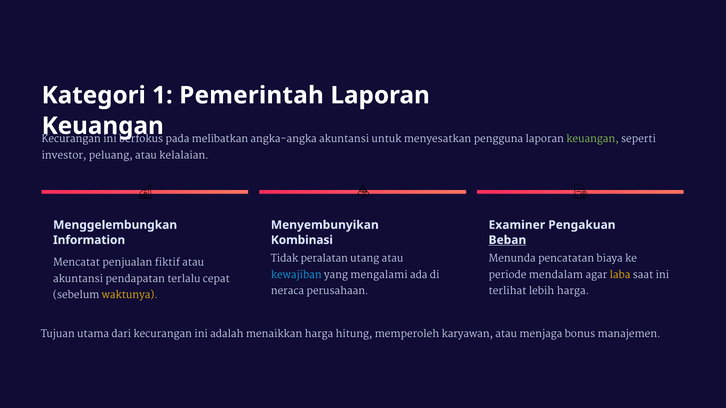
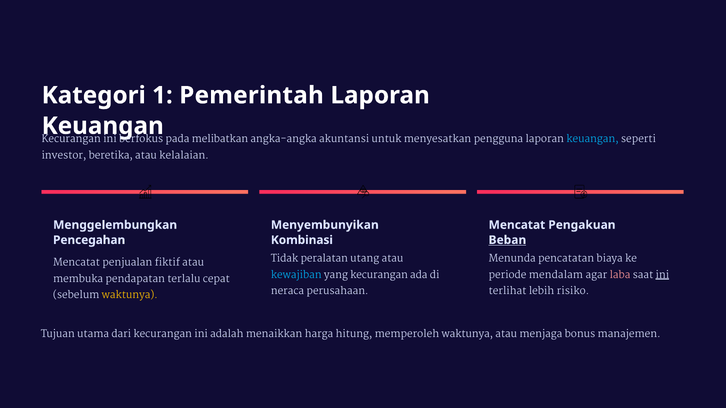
keuangan colour: light green -> light blue (592, 139)
peluang: peluang -> beretika (111, 155)
Examiner: Examiner -> Mencatat (517, 225)
Information: Information -> Pencegahan (89, 240)
yang mengalami: mengalami -> kecurangan (379, 275)
laba colour: yellow -> pink (620, 275)
ini underline: none -> present (662, 275)
akuntansi: akuntansi -> membuka (78, 279)
lebih harga: harga -> risiko (573, 291)
memperoleh karyawan: karyawan -> waktunya (467, 334)
